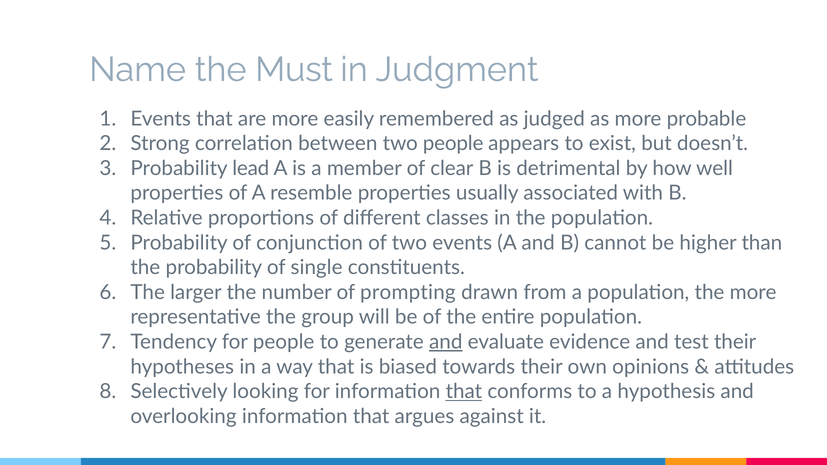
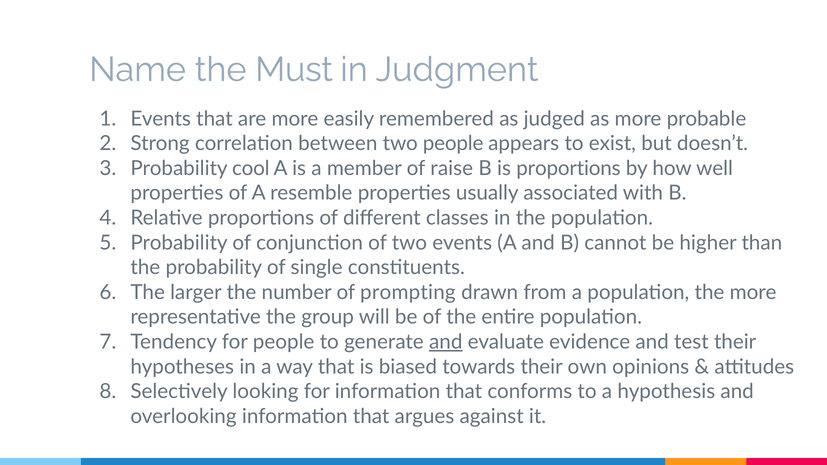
lead: lead -> cool (251, 168)
clear: clear -> raise (452, 168)
is detrimental: detrimental -> proportions (568, 168)
that underline: present -> none (464, 392)
